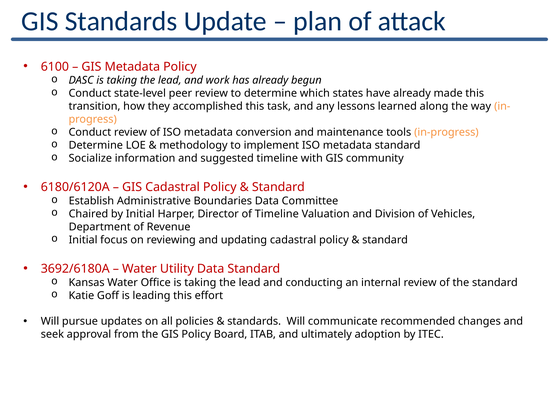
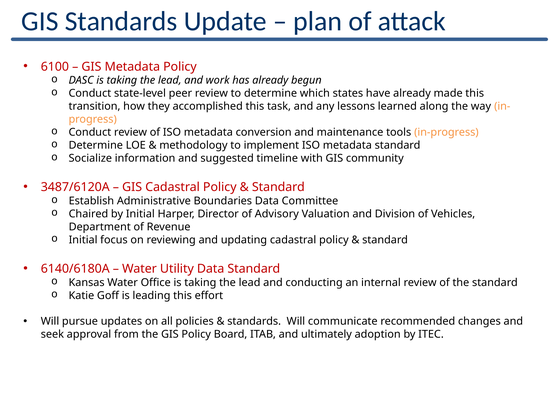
6180/6120A: 6180/6120A -> 3487/6120A (75, 187)
of Timeline: Timeline -> Advisory (277, 214)
3692/6180A: 3692/6180A -> 6140/6180A (75, 269)
